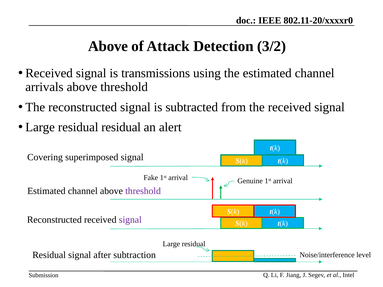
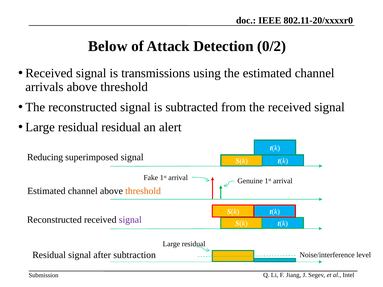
Above: Above -> Below (108, 46)
3/2: 3/2 -> 0/2 (272, 46)
Covering: Covering -> Reducing (45, 157)
threshold colour: purple -> orange (143, 191)
